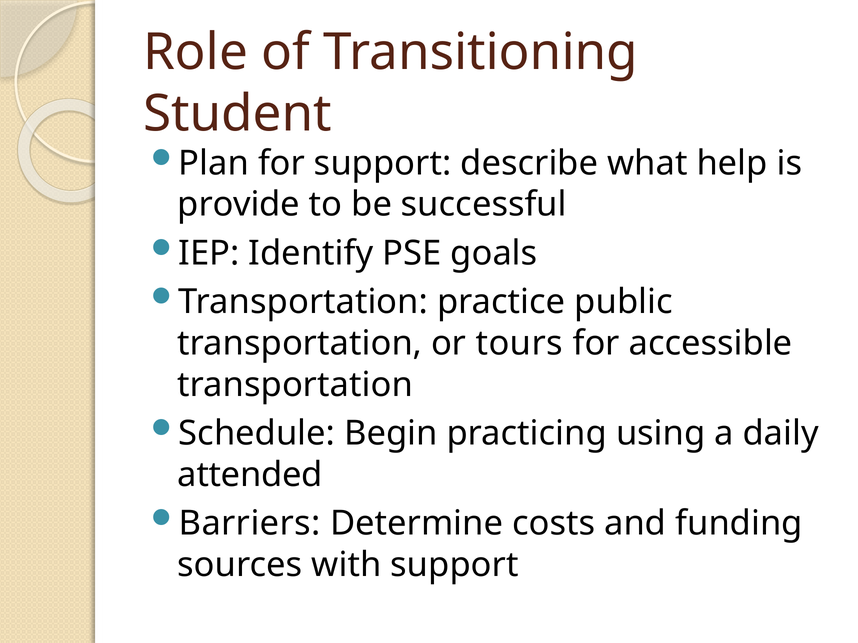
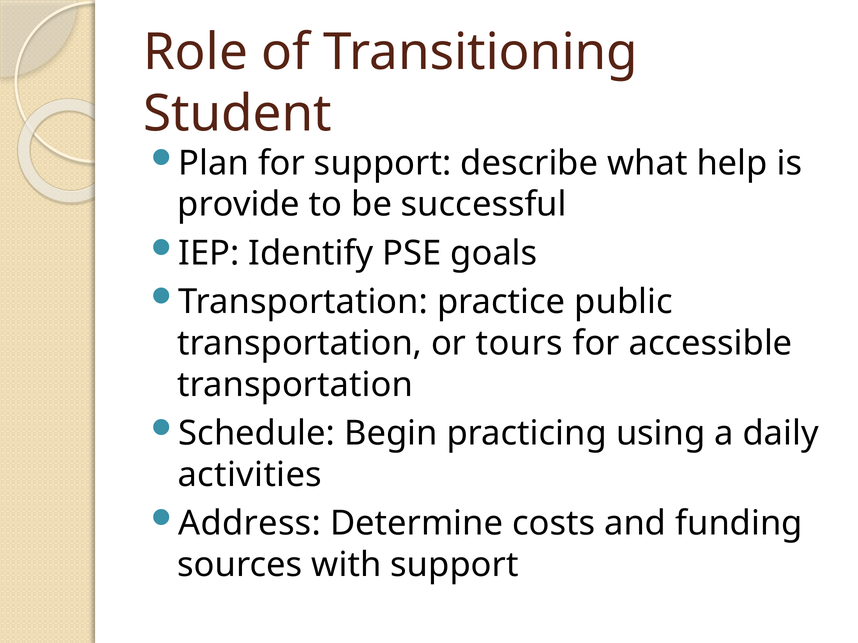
attended: attended -> activities (250, 475)
Barriers: Barriers -> Address (250, 524)
